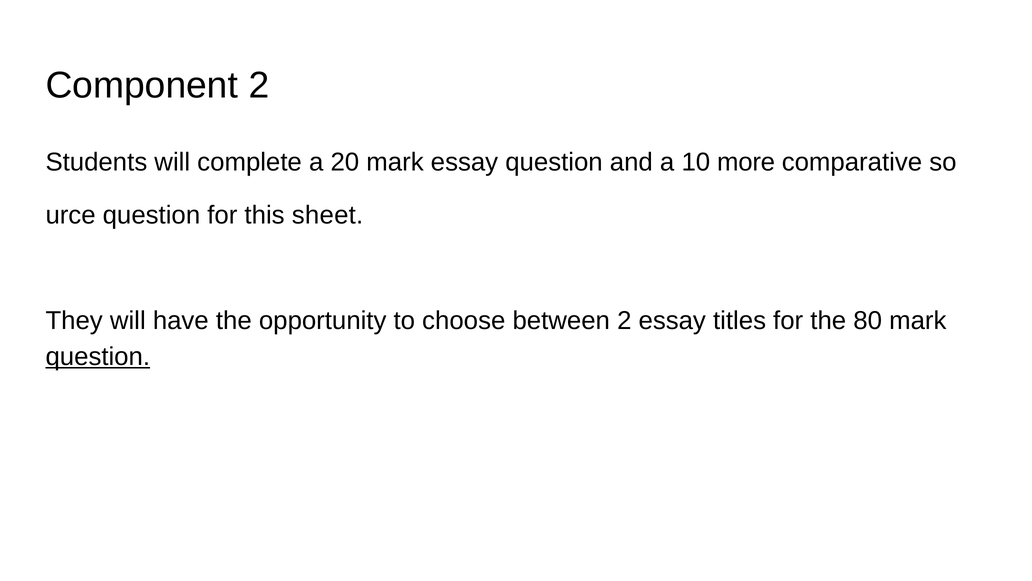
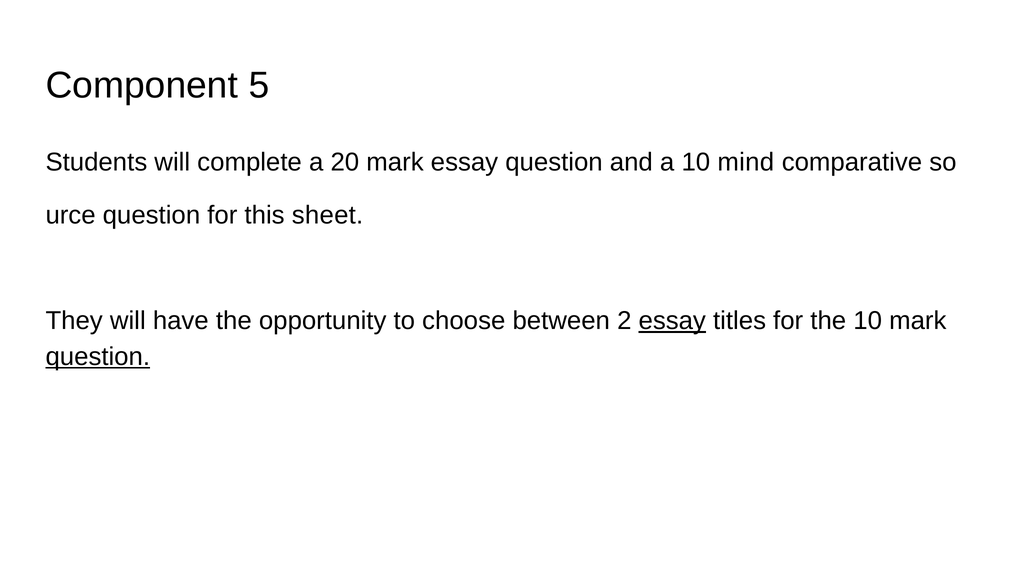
Component 2: 2 -> 5 (259, 86)
more: more -> mind (746, 162)
essay underline: none -> present (672, 321)
the 80: 80 -> 10 (868, 321)
